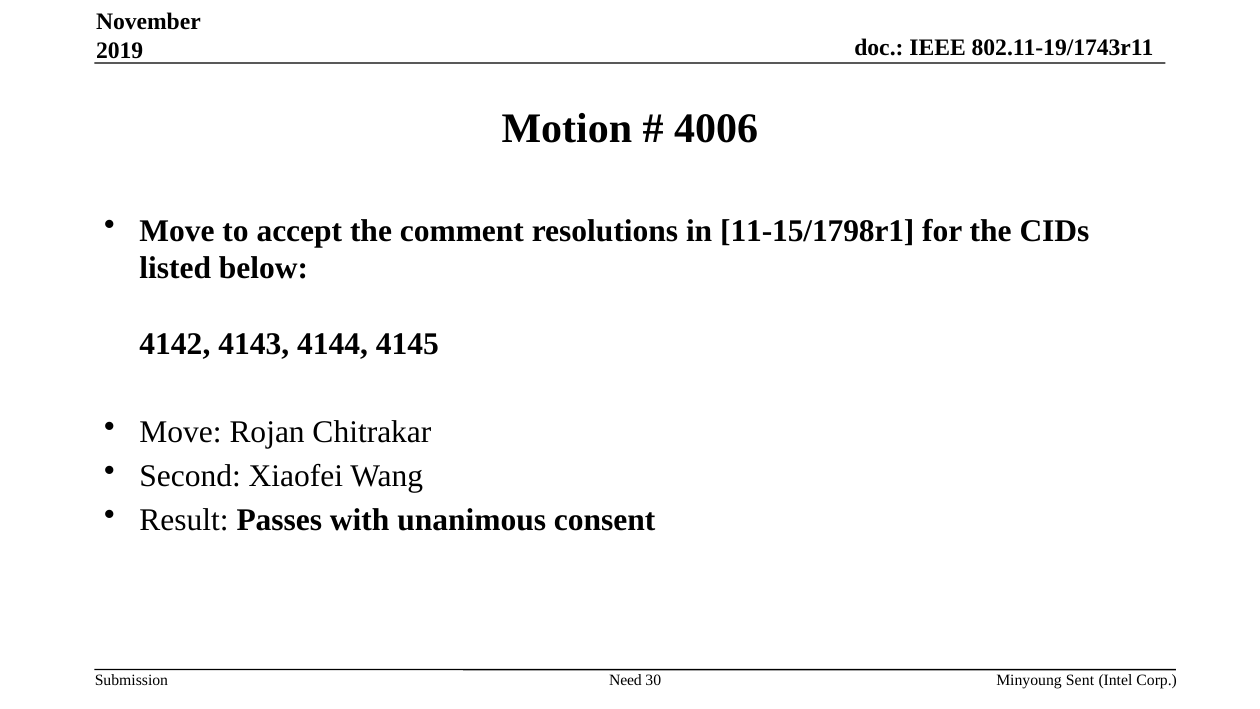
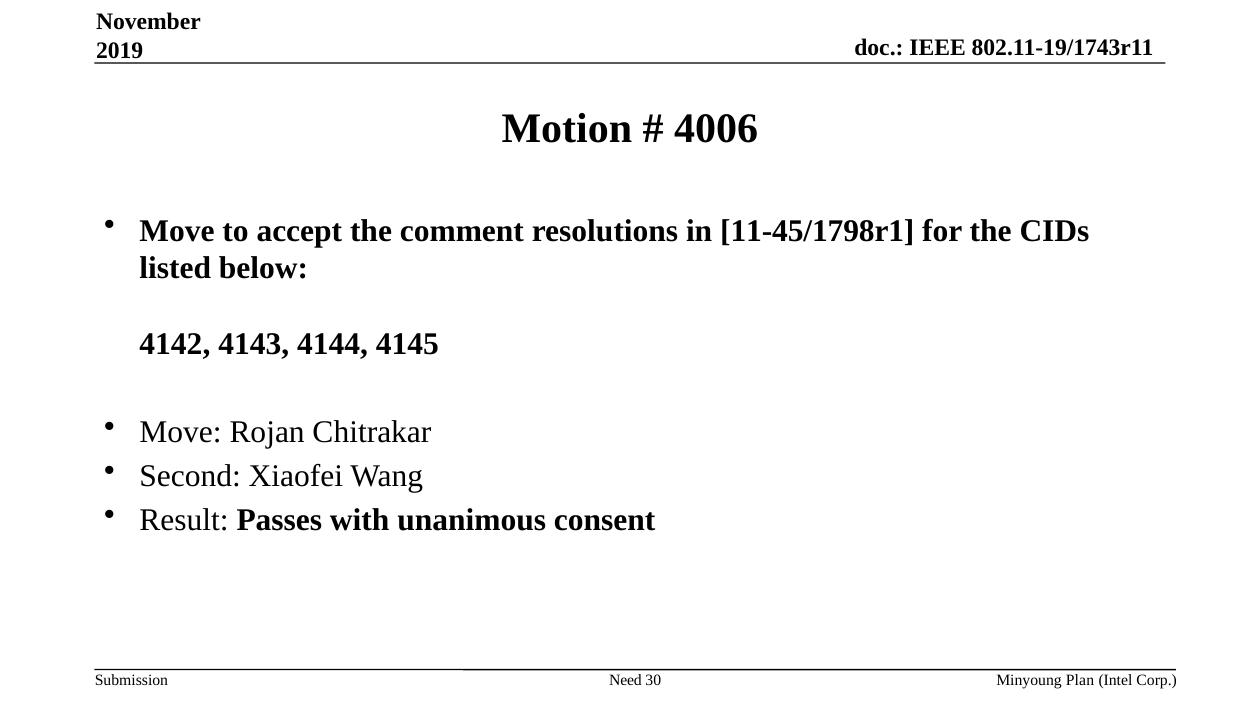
11-15/1798r1: 11-15/1798r1 -> 11-45/1798r1 (817, 231)
Sent: Sent -> Plan (1080, 680)
